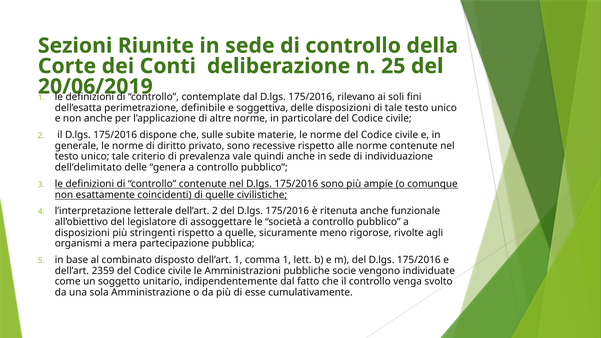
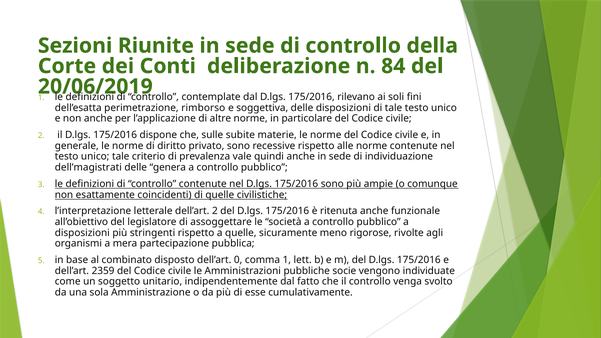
25: 25 -> 84 (393, 66)
definibile: definibile -> rimborso (203, 108)
dell’delimitato: dell’delimitato -> dell’magistrati (88, 168)
dell’art 1: 1 -> 0 (238, 260)
